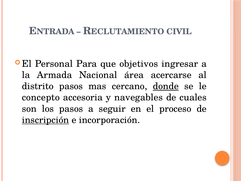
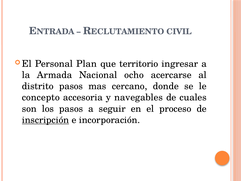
Para: Para -> Plan (87, 64)
objetivos: objetivos -> territorio (139, 64)
área: área -> ocho (134, 75)
donde underline: present -> none (166, 86)
